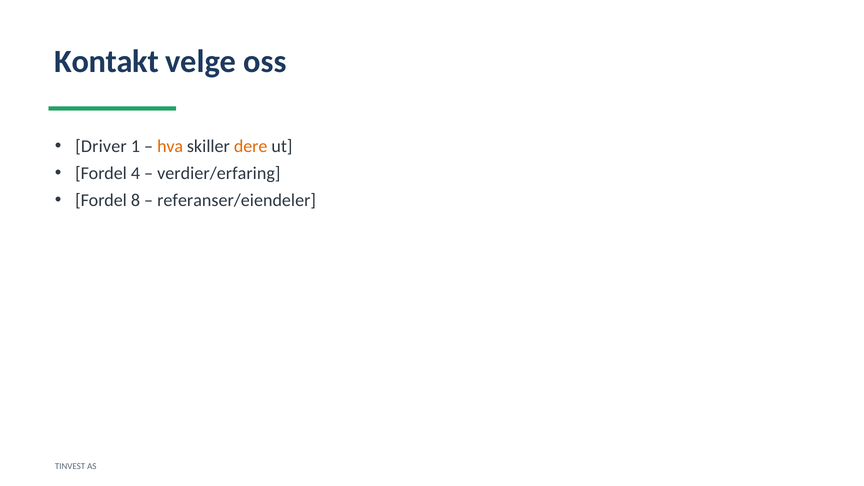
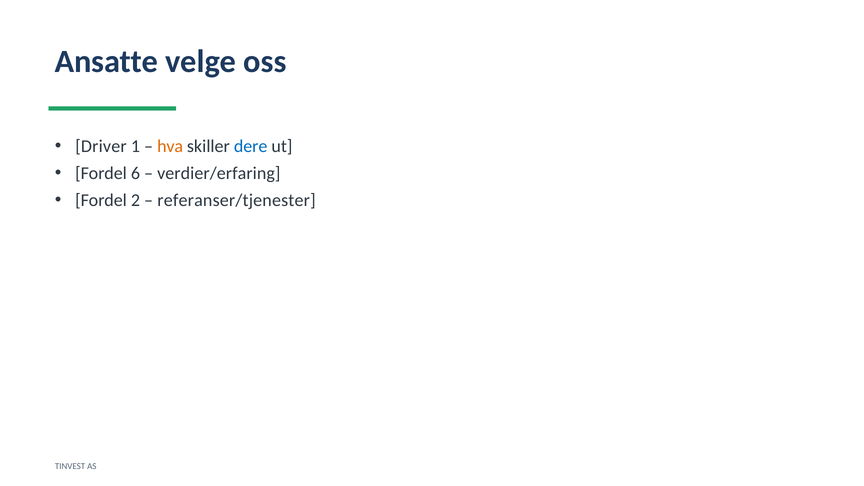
Kontakt: Kontakt -> Ansatte (107, 62)
dere colour: orange -> blue (251, 146)
4: 4 -> 6 (135, 173)
8: 8 -> 2 (135, 200)
referanser/eiendeler: referanser/eiendeler -> referanser/tjenester (237, 200)
